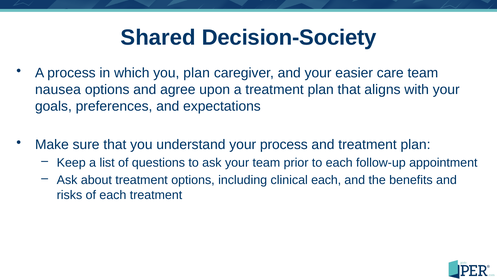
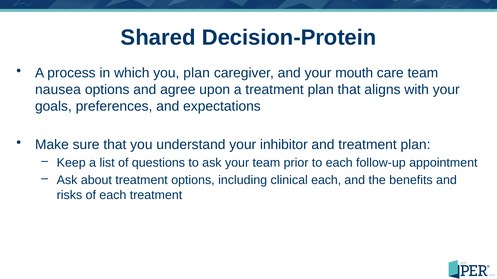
Decision-Society: Decision-Society -> Decision-Protein (289, 38)
easier: easier -> mouth (354, 73)
your process: process -> inhibitor (284, 145)
